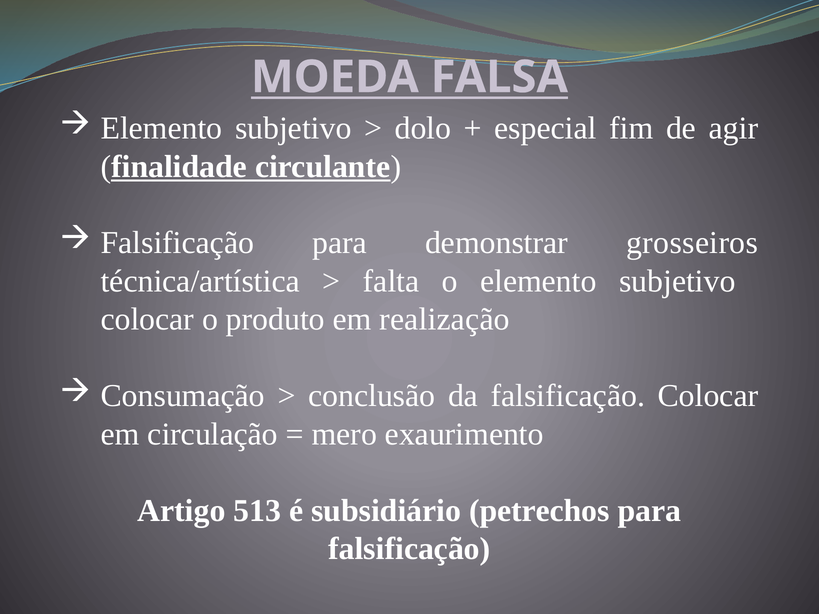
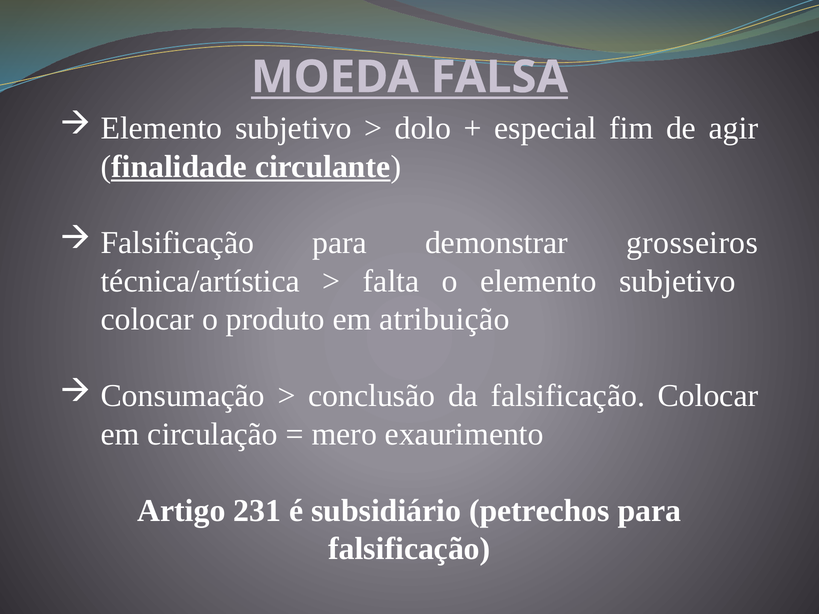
realização: realização -> atribuição (444, 320)
513: 513 -> 231 (257, 511)
